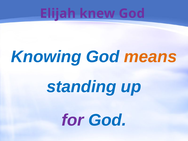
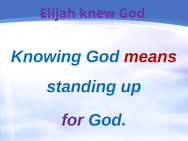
means colour: orange -> red (150, 57)
